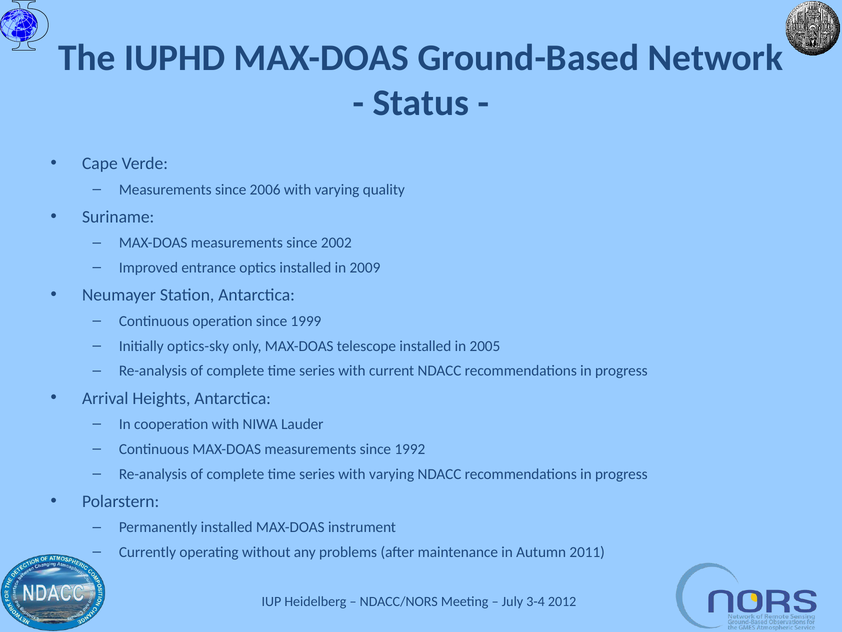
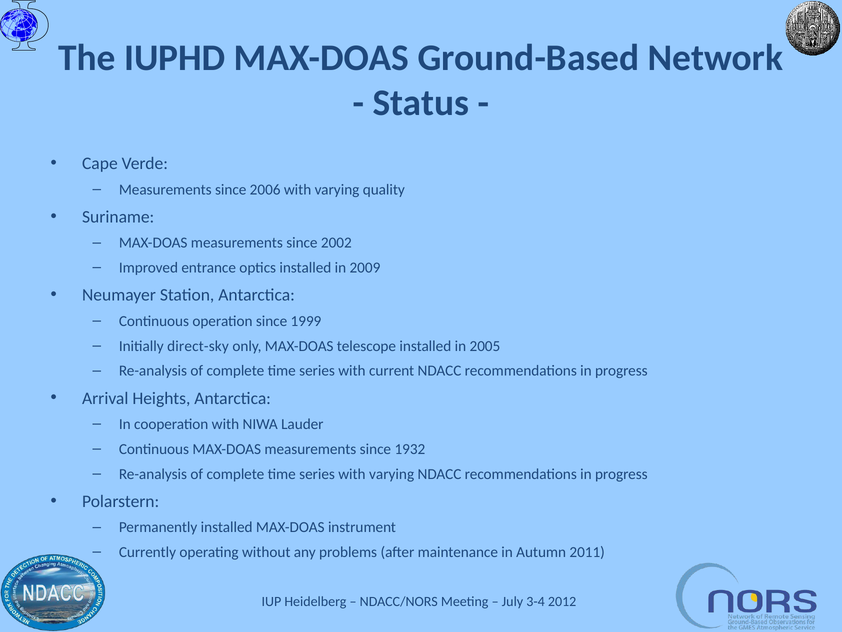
optics-sky: optics-sky -> direct-sky (198, 346)
1992: 1992 -> 1932 (410, 449)
